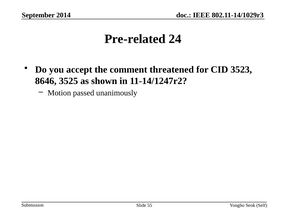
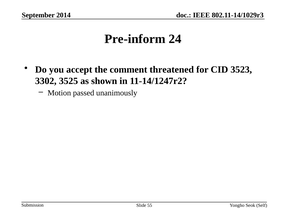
Pre-related: Pre-related -> Pre-inform (135, 39)
8646: 8646 -> 3302 (46, 81)
